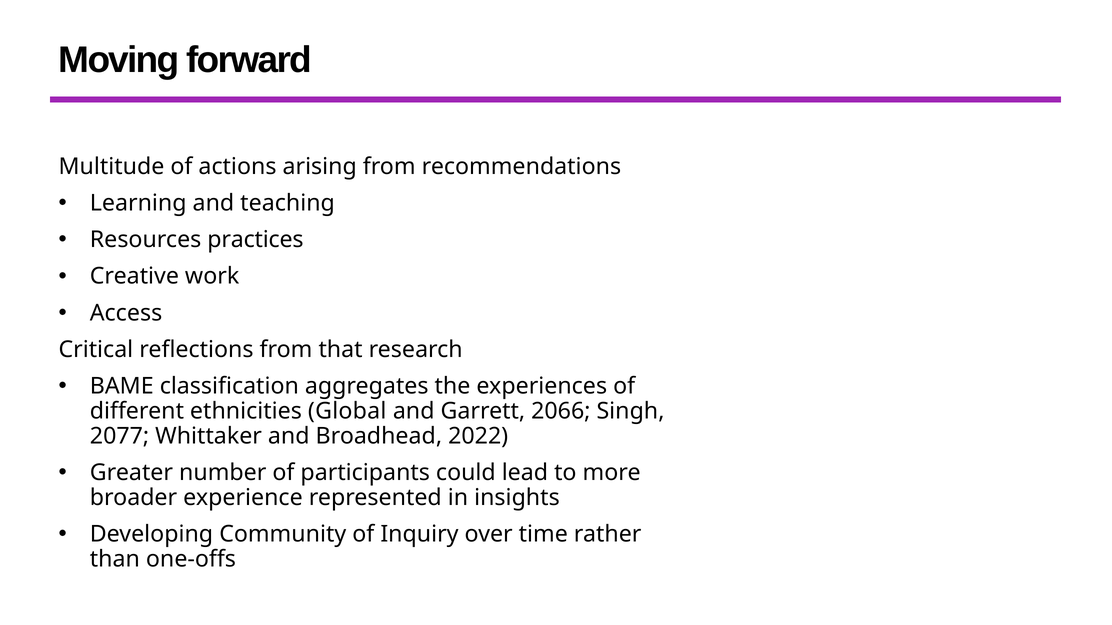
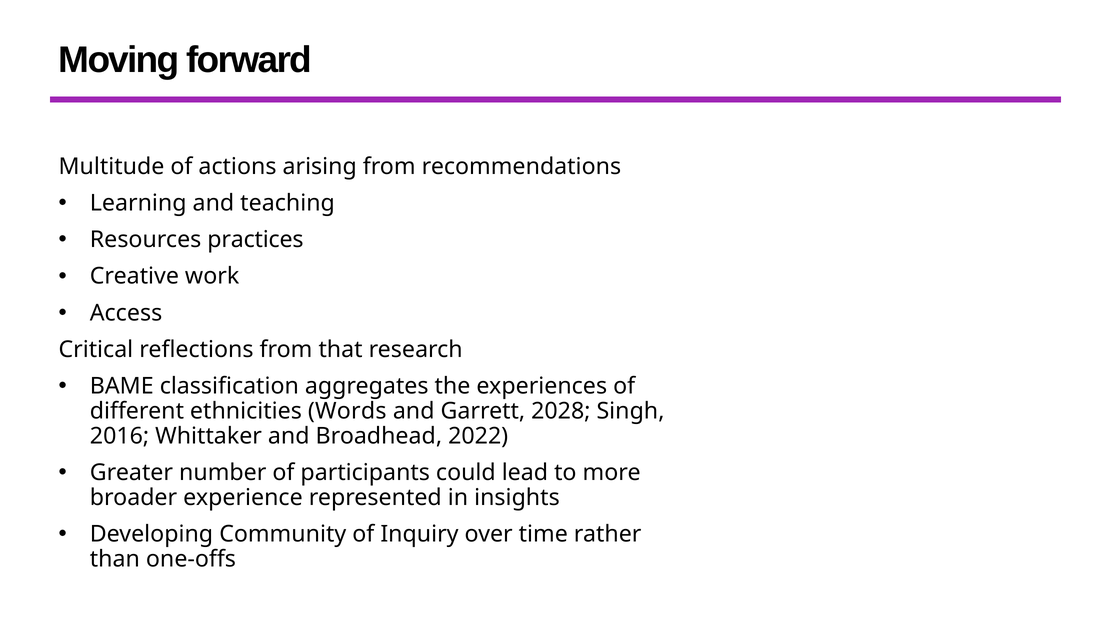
Global: Global -> Words (347, 411)
2066: 2066 -> 2028 (561, 411)
2077: 2077 -> 2016 (120, 436)
